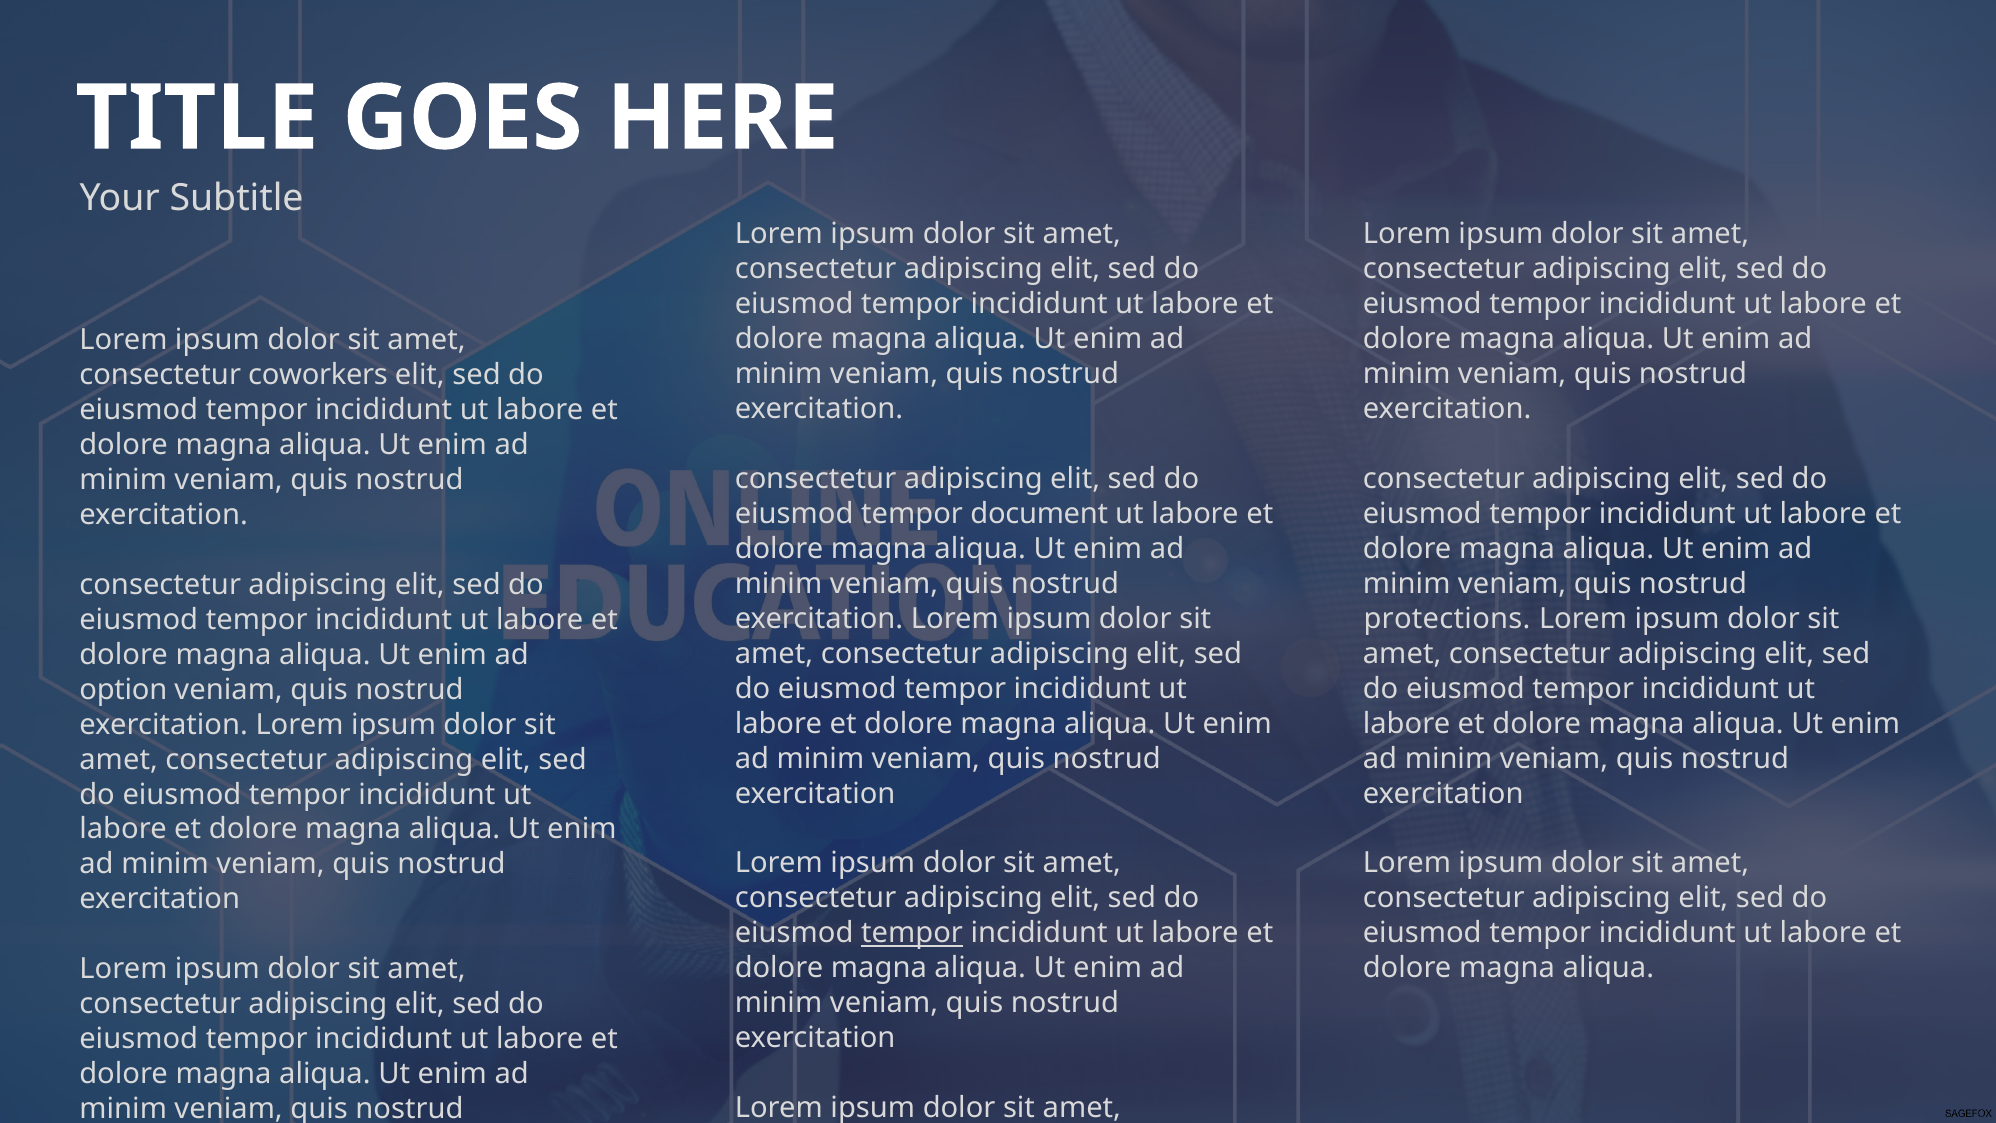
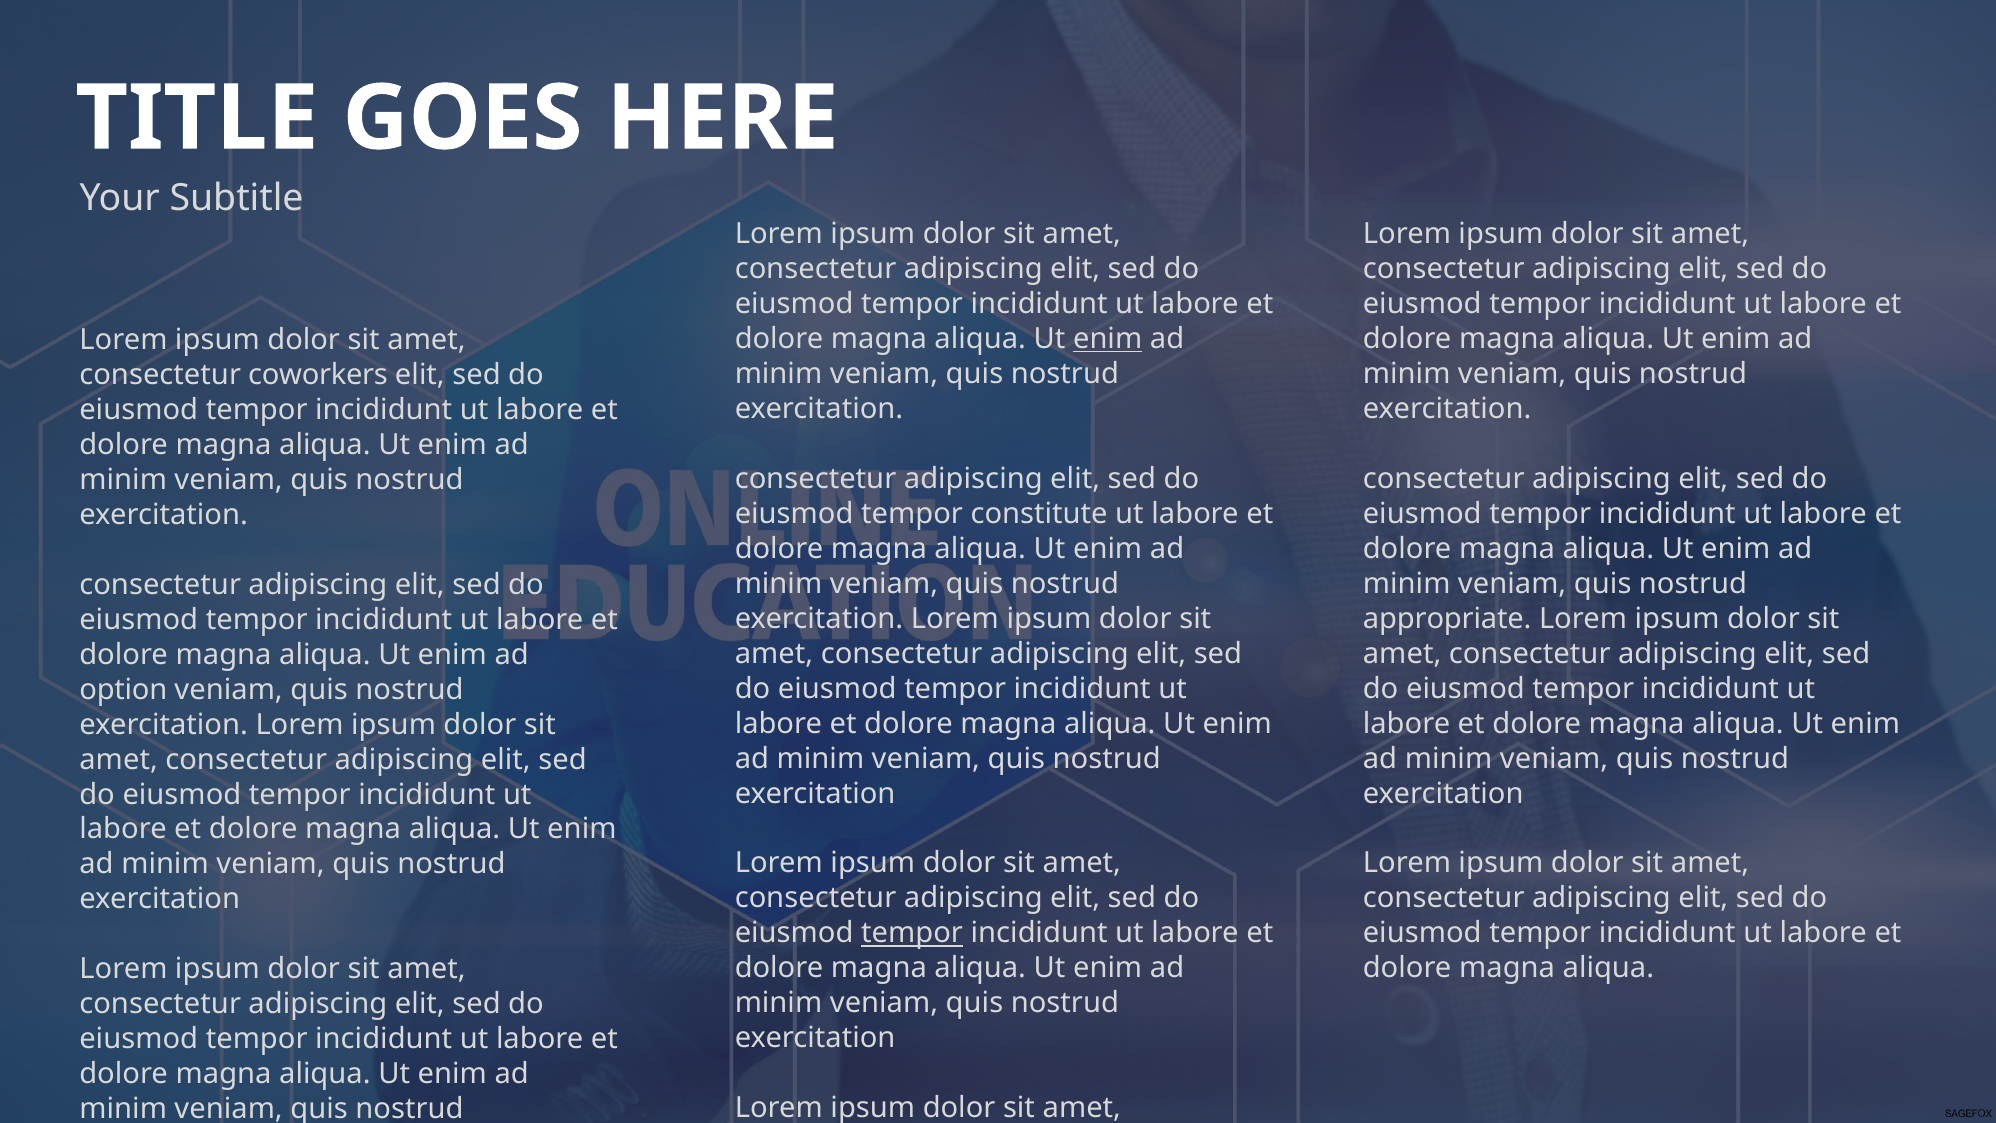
enim underline: none -> present (1108, 339)
document: document -> constitute (1039, 514)
protections: protections -> appropriate (1447, 618)
